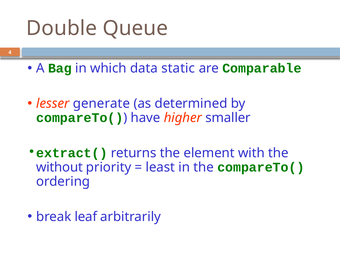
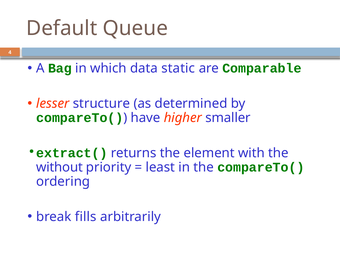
Double: Double -> Default (62, 28)
generate: generate -> structure (101, 103)
leaf: leaf -> fills (86, 217)
